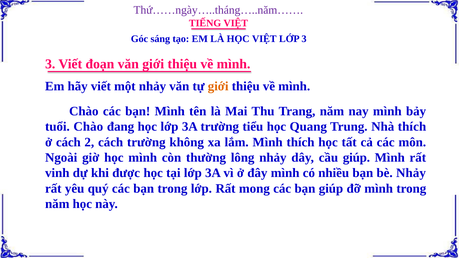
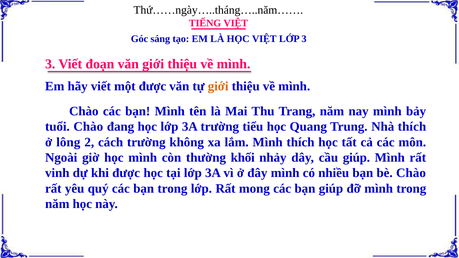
Thứ……ngày…..tháng…..năm…… colour: purple -> black (218, 10)
một nhảy: nhảy -> được (153, 86)
ở cách: cách -> lông (68, 142)
lông: lông -> khối (243, 158)
bè Nhảy: Nhảy -> Chào (411, 173)
